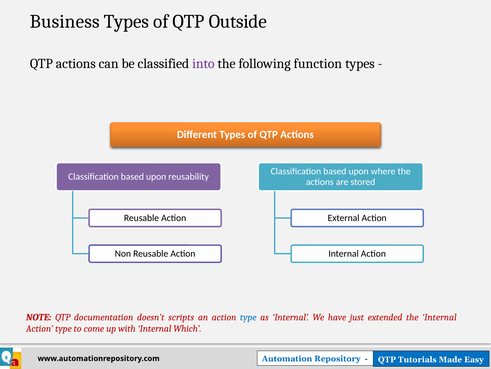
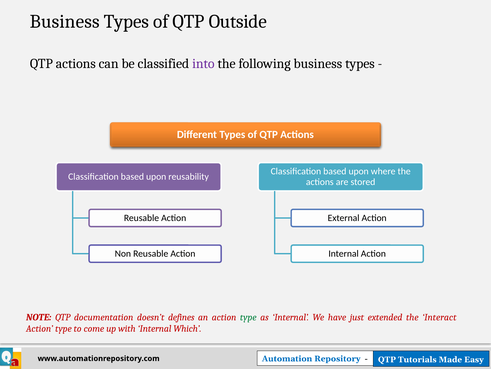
following function: function -> business (318, 64)
scripts: scripts -> defines (181, 317)
type colour: blue -> green (248, 317)
the Internal: Internal -> Interact (439, 317)
